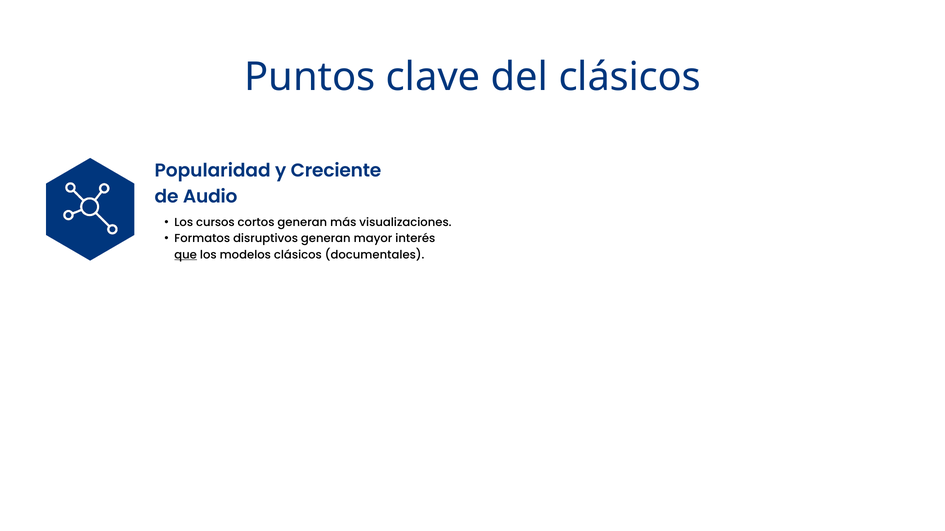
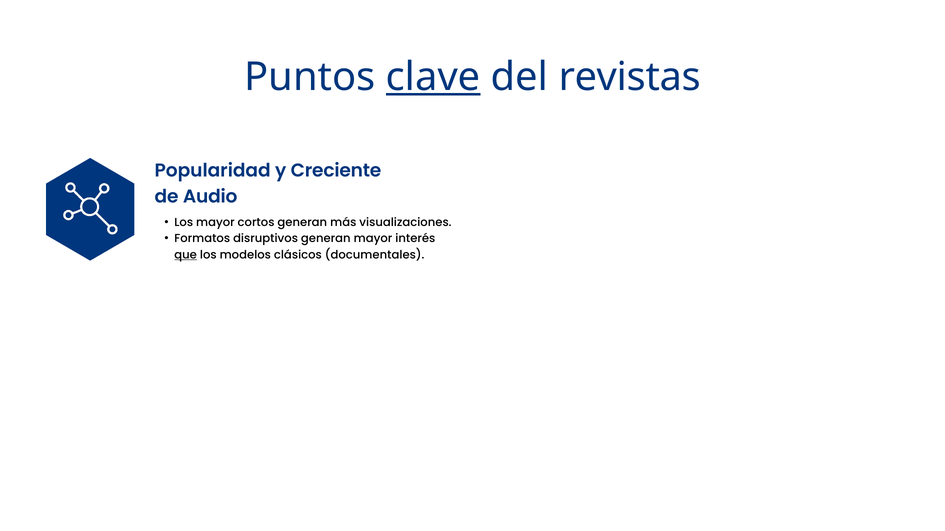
clave underline: none -> present (433, 77)
del clásicos: clásicos -> revistas (630, 77)
Los cursos: cursos -> mayor (215, 223)
